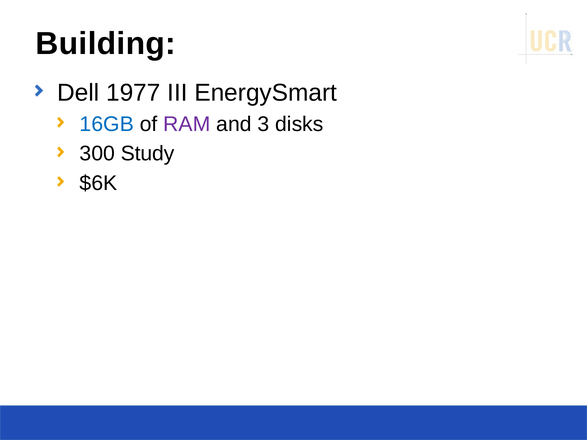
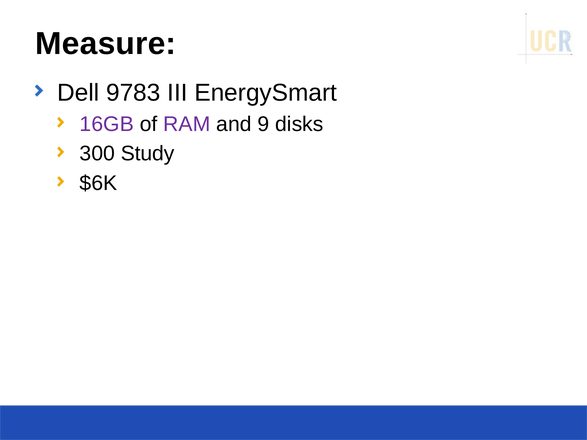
Building: Building -> Measure (106, 44)
1977: 1977 -> 9783 (133, 93)
16GB colour: blue -> purple (107, 124)
3: 3 -> 9 (263, 124)
